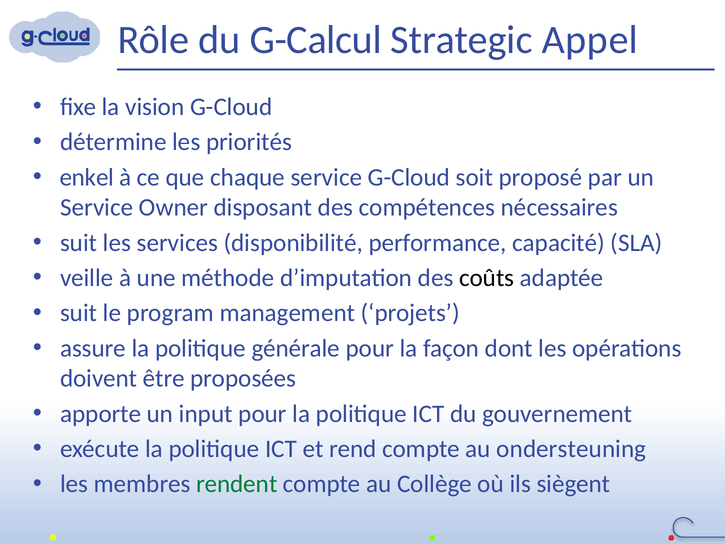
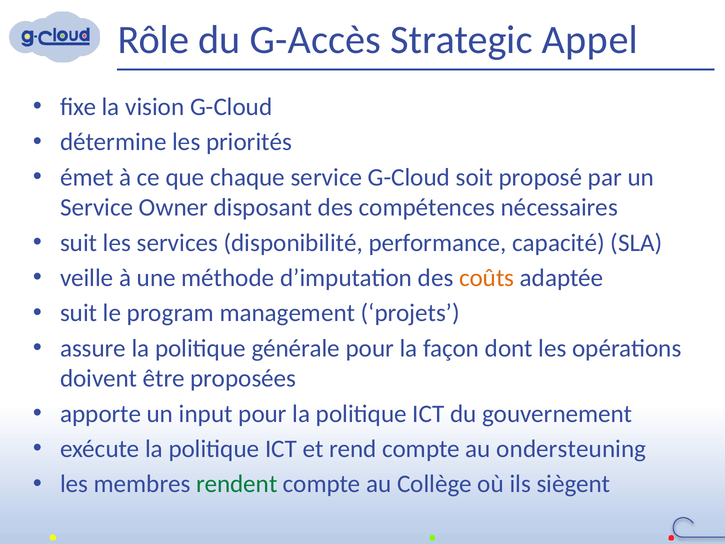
G-Calcul: G-Calcul -> G-Accès (315, 40)
enkel: enkel -> émet (87, 177)
coûts colour: black -> orange (487, 278)
